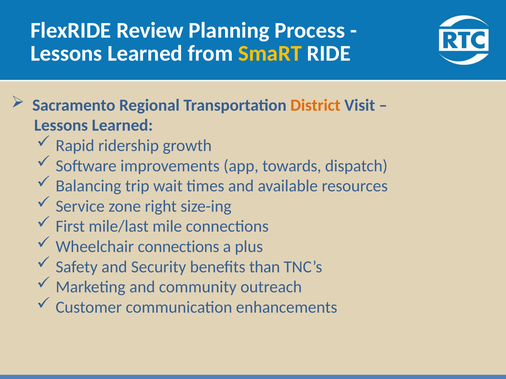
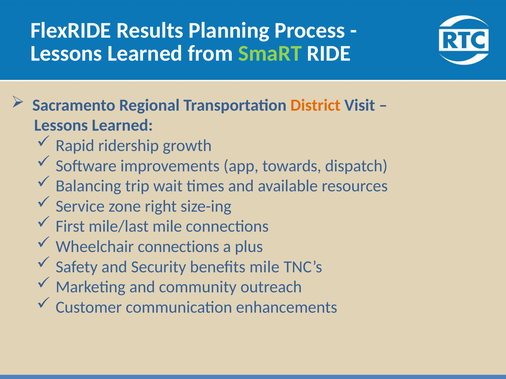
Review: Review -> Results (150, 31)
SmaRT colour: yellow -> light green (270, 54)
benefits than: than -> mile (264, 267)
